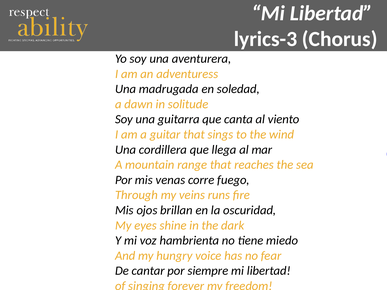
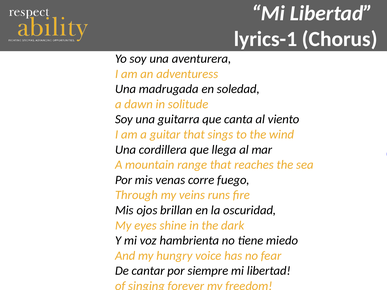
lyrics-3: lyrics-3 -> lyrics-1 (266, 39)
